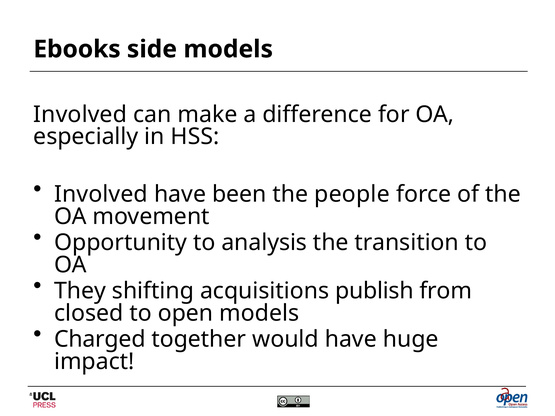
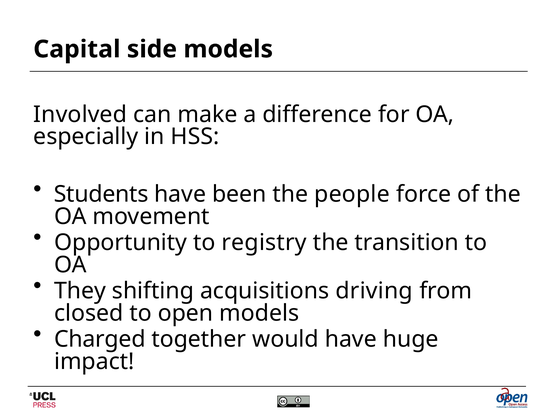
Ebooks: Ebooks -> Capital (77, 49)
Involved: Involved -> Students (101, 194)
analysis: analysis -> registry (264, 243)
publish: publish -> driving (374, 291)
